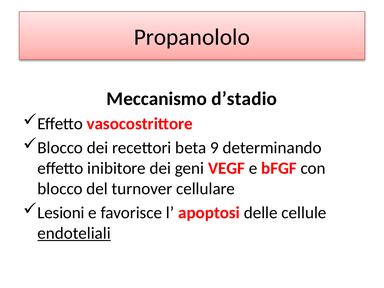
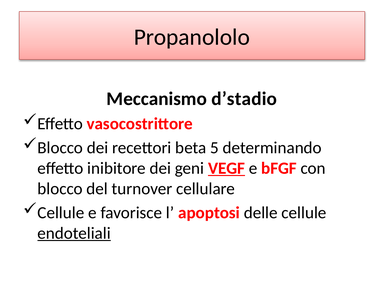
9: 9 -> 5 (214, 148)
VEGF underline: none -> present (227, 168)
Lesioni: Lesioni -> Cellule (61, 213)
